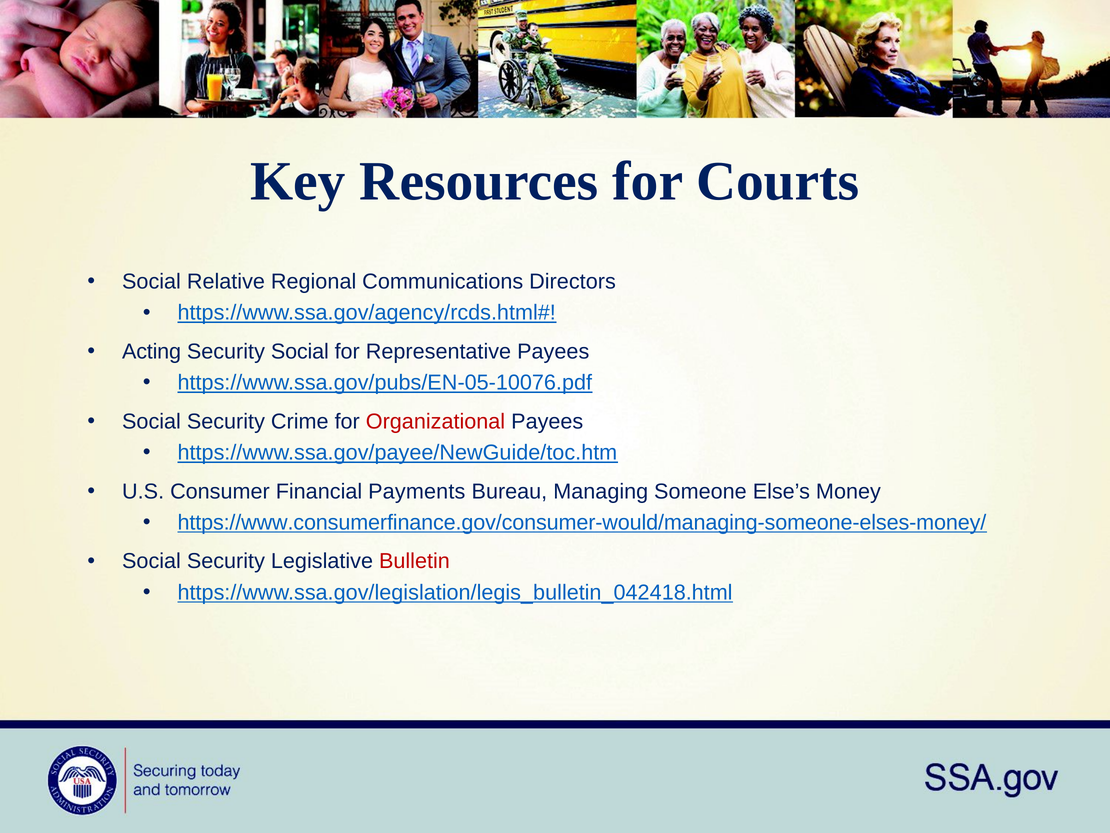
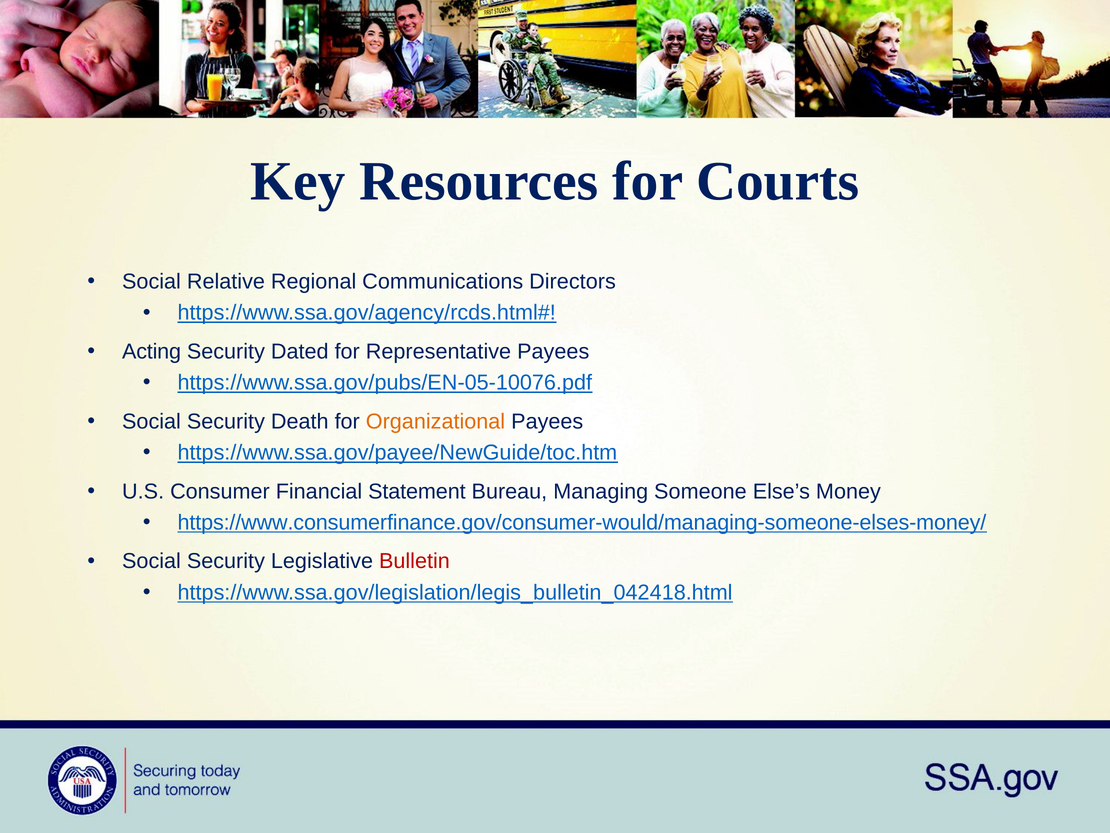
Security Social: Social -> Dated (300, 351)
Crime: Crime -> Death (300, 421)
Organizational colour: red -> orange (436, 421)
Payments: Payments -> Statement (417, 491)
